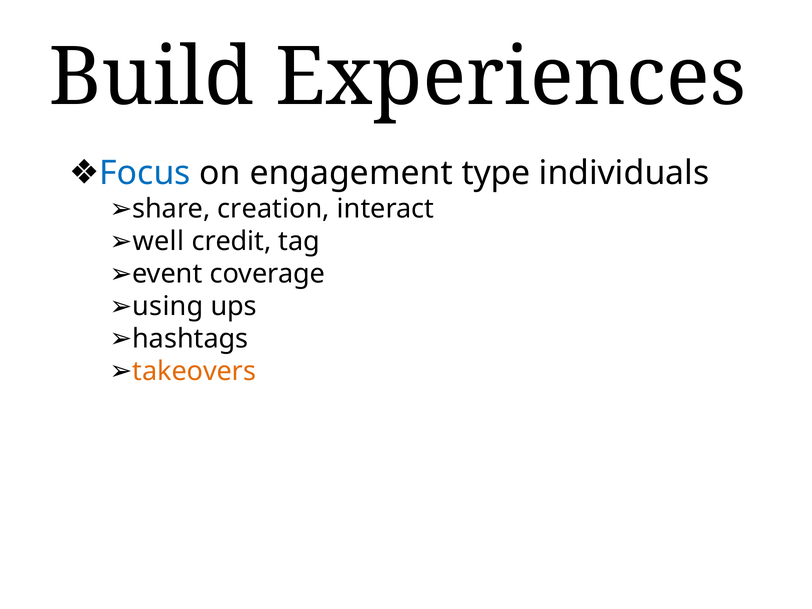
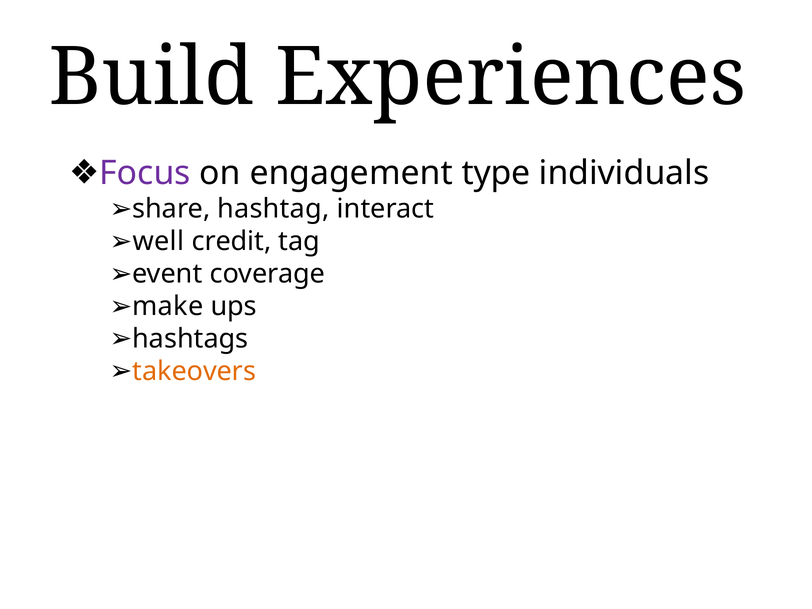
Focus colour: blue -> purple (145, 173)
creation: creation -> hashtag (273, 209)
using: using -> make (168, 306)
